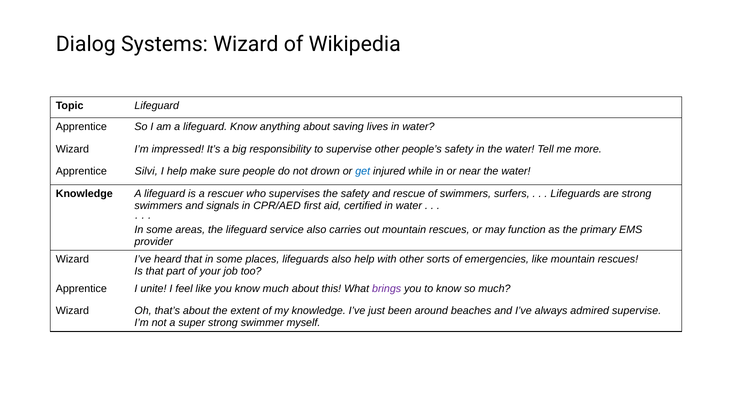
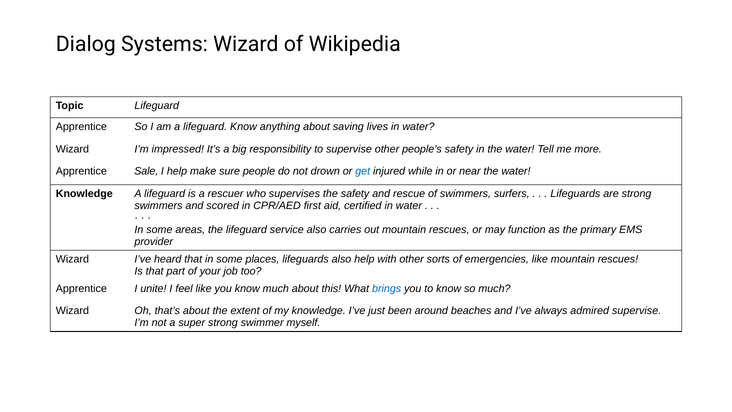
Silvi: Silvi -> Sale (146, 171)
signals: signals -> scored (223, 205)
brings colour: purple -> blue (387, 288)
